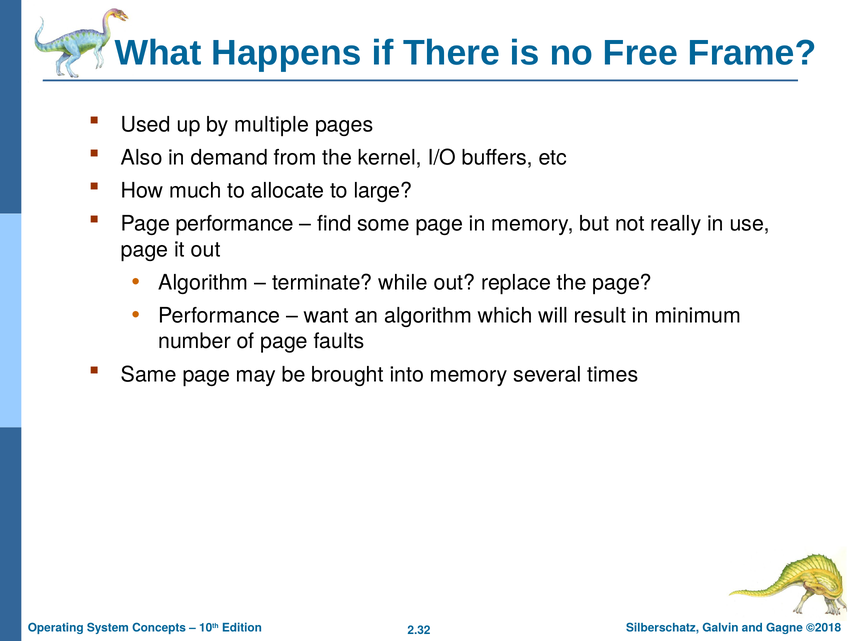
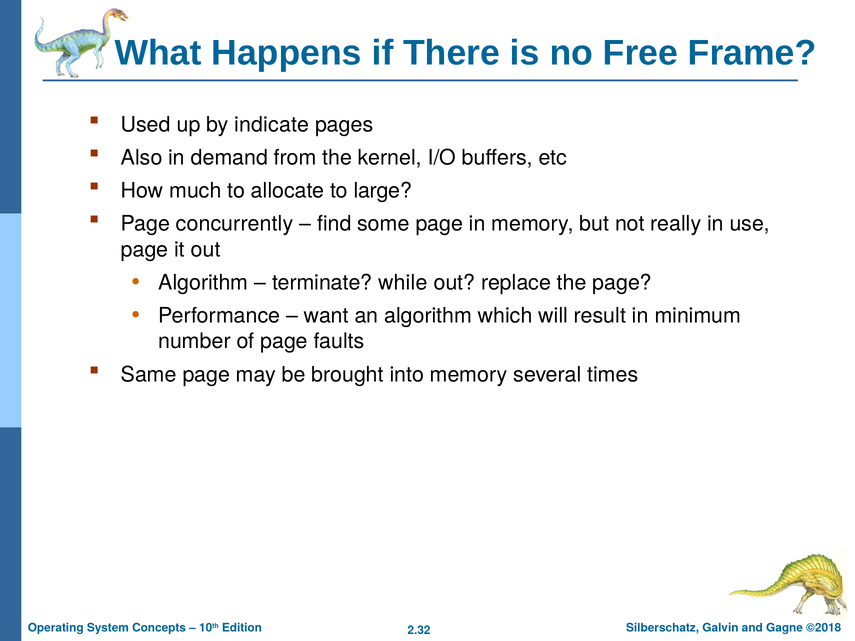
multiple: multiple -> indicate (272, 125)
Page performance: performance -> concurrently (235, 224)
